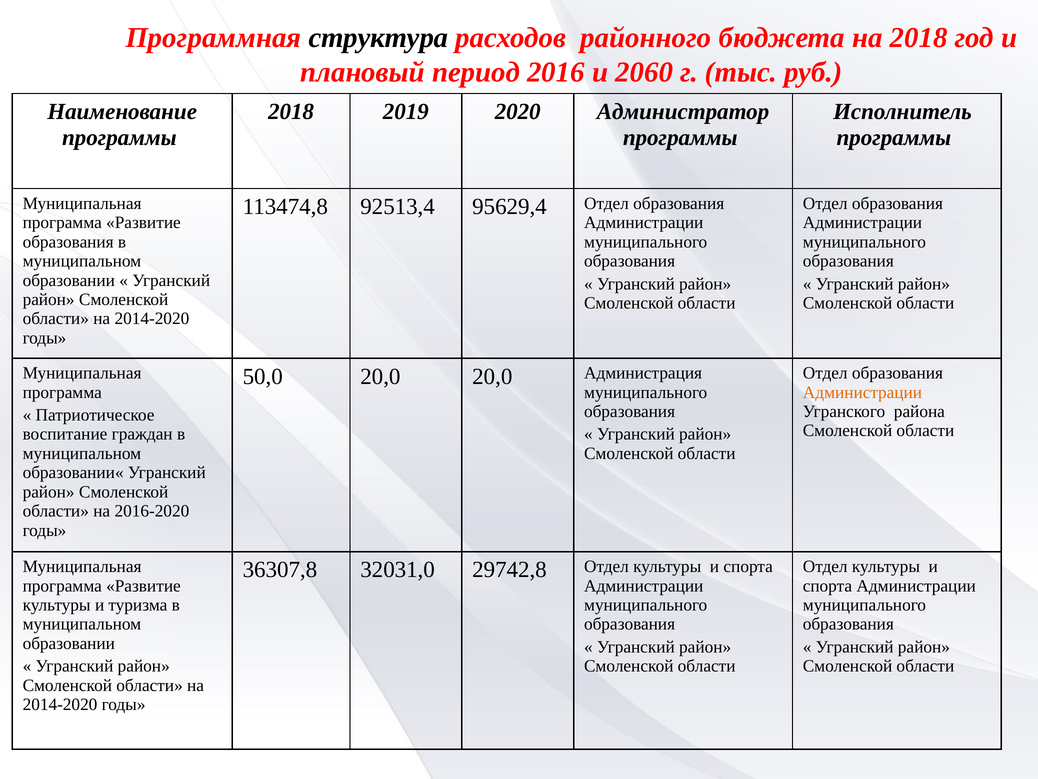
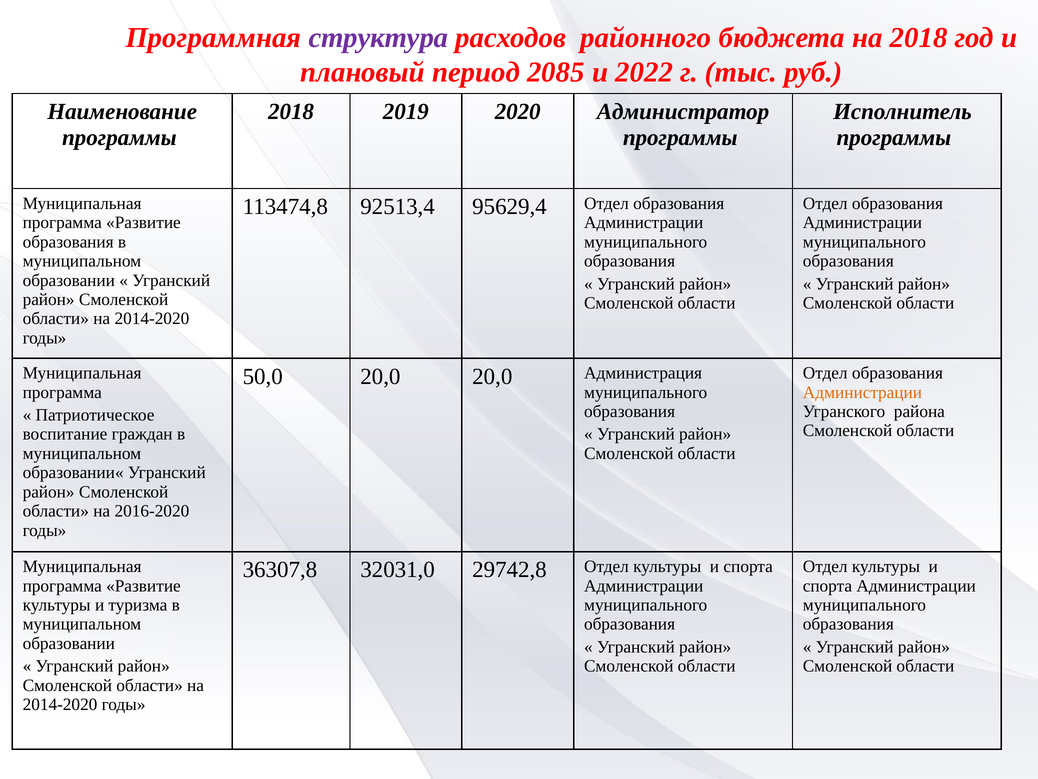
структура colour: black -> purple (378, 38)
2016: 2016 -> 2085 (556, 72)
2060: 2060 -> 2022 (644, 72)
